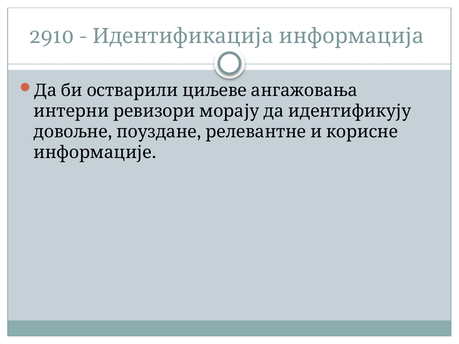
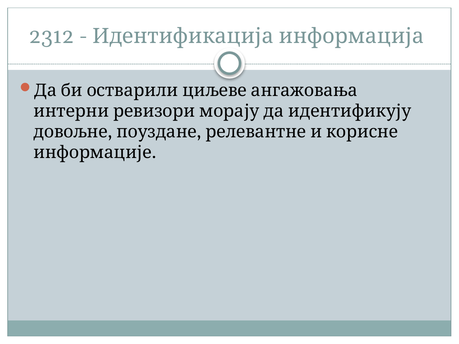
2910: 2910 -> 2312 (52, 36)
